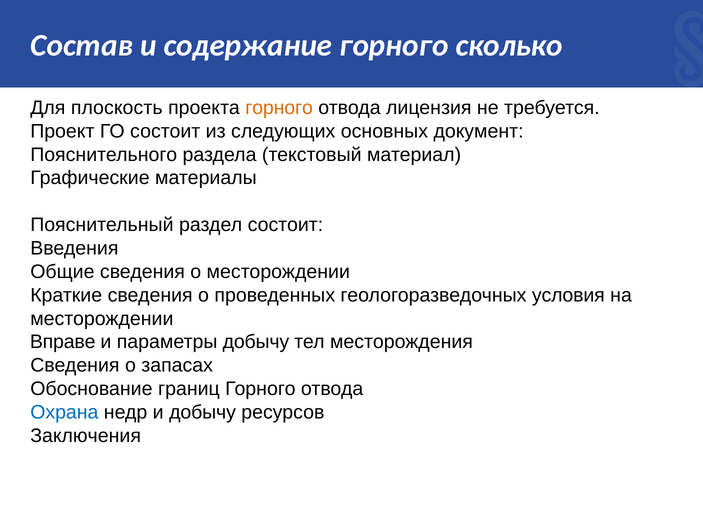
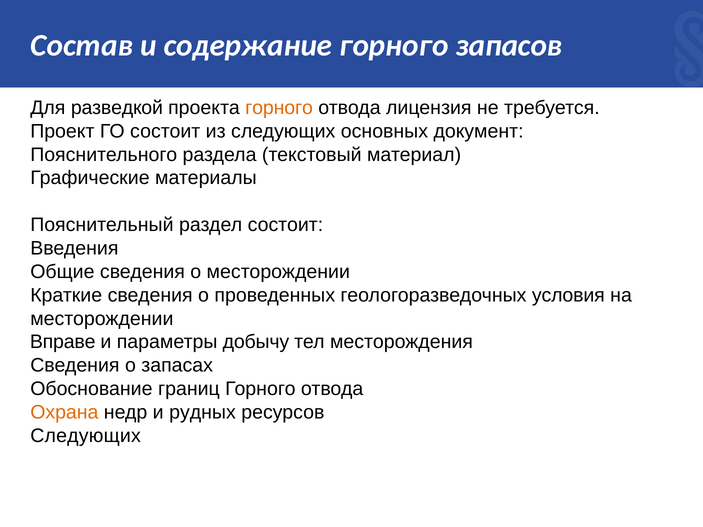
сколько: сколько -> запасов (509, 46)
плоскость: плоскость -> разведкой (117, 108)
Охрана colour: blue -> orange (64, 413)
и добычу: добычу -> рудных (202, 413)
Заключения: Заключения -> Следующих (86, 436)
